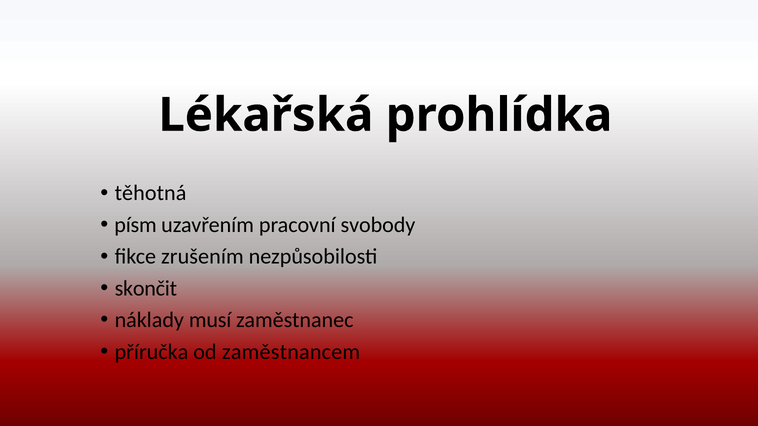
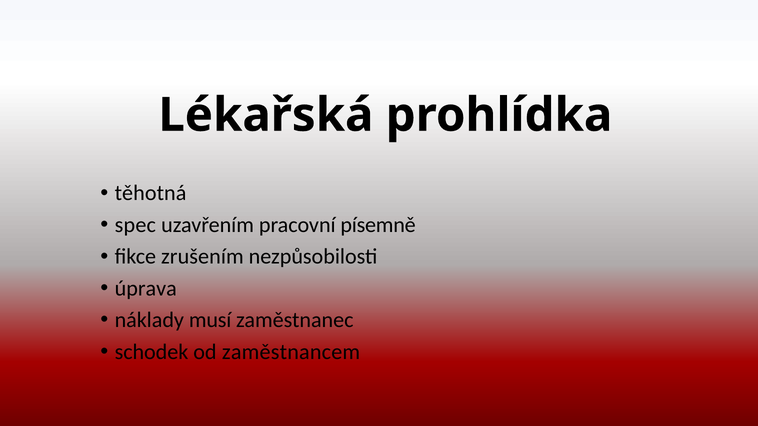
písm: písm -> spec (135, 225)
svobody: svobody -> písemně (378, 225)
skončit: skončit -> úprava (146, 289)
příručka: příručka -> schodek (151, 352)
